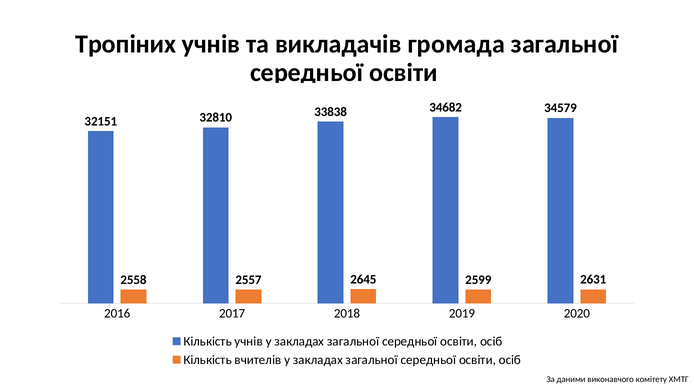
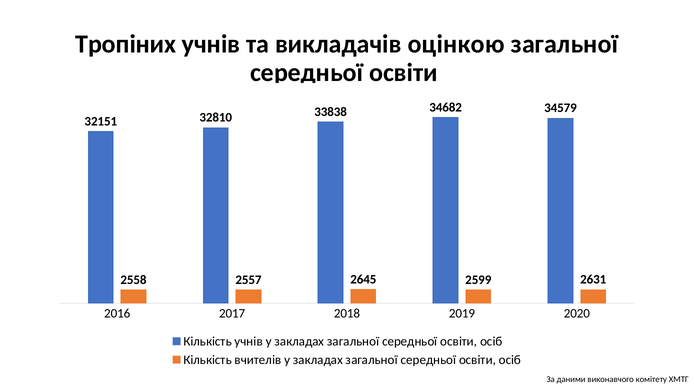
громада: громада -> оцінкою (456, 44)
